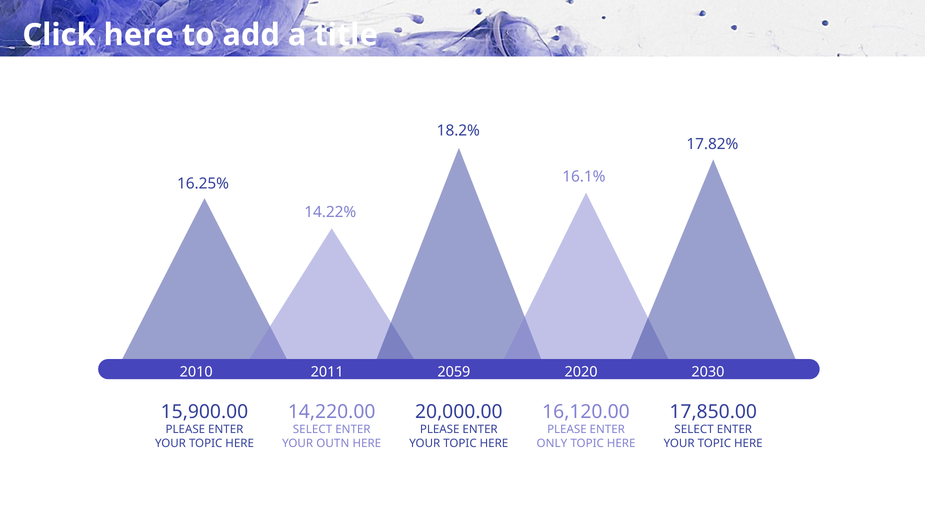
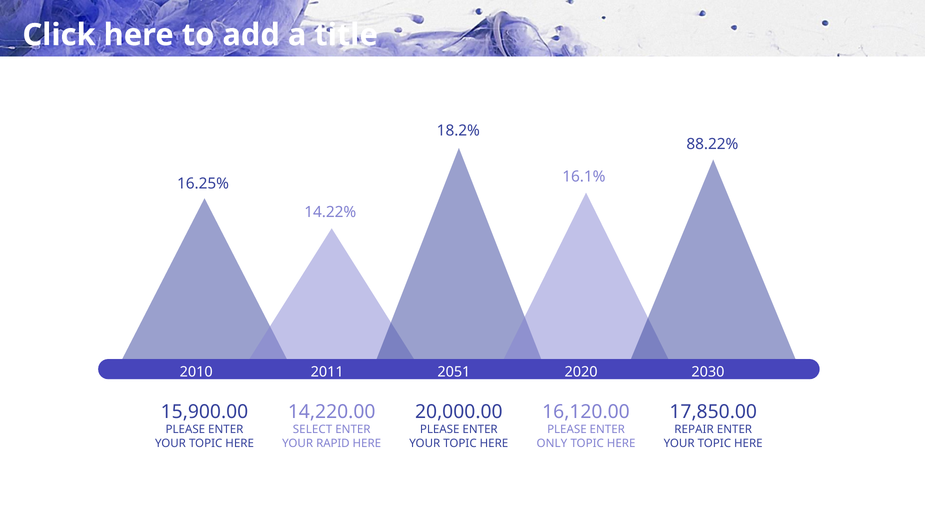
17.82%: 17.82% -> 88.22% (712, 144)
2059: 2059 -> 2051 (454, 372)
SELECT: SELECT -> REPAIR (694, 430)
OUTN: OUTN -> RAPID (333, 444)
